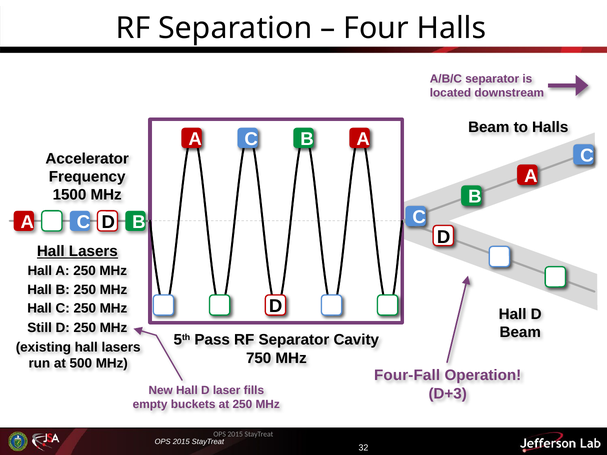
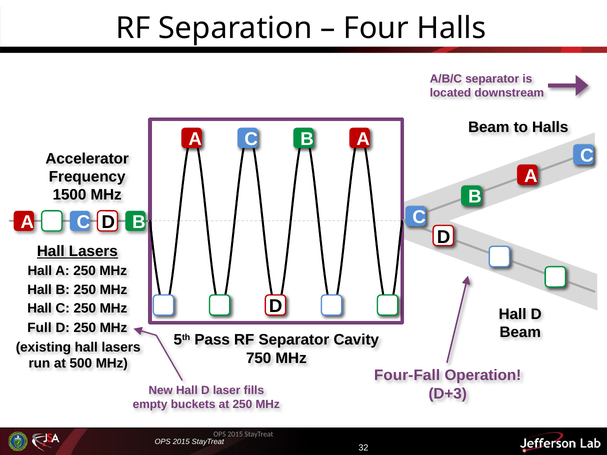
Still: Still -> Full (40, 328)
